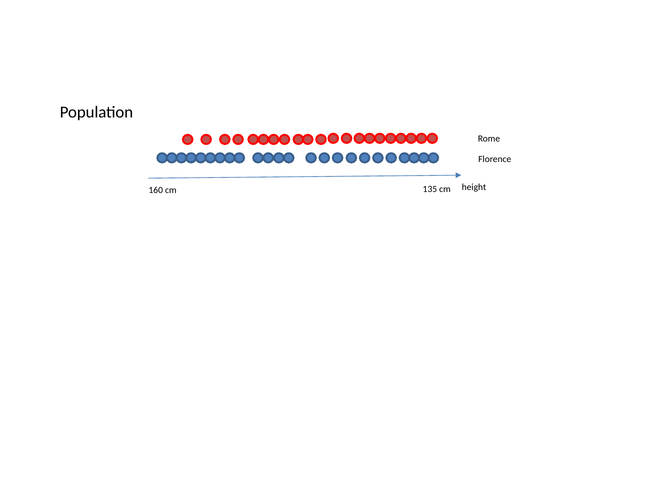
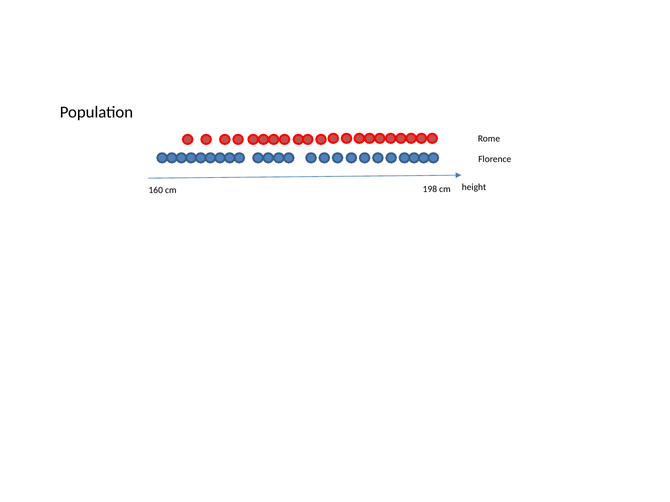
135: 135 -> 198 (430, 189)
